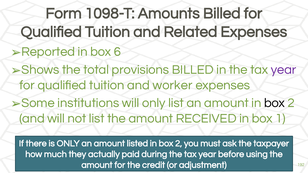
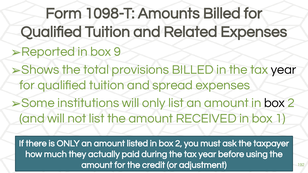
6: 6 -> 9 (117, 52)
year colour: purple -> black (284, 70)
worker: worker -> spread (173, 85)
